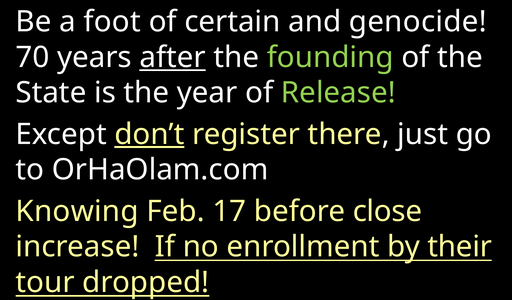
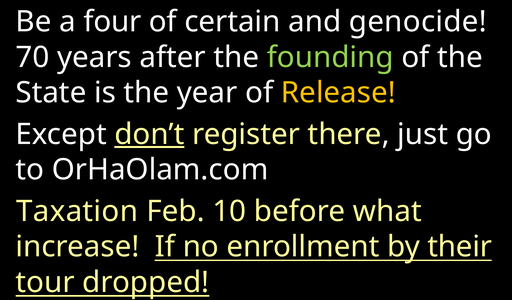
foot: foot -> four (112, 22)
after underline: present -> none (173, 57)
Release colour: light green -> yellow (338, 93)
Knowing: Knowing -> Taxation (77, 211)
17: 17 -> 10 (229, 211)
close: close -> what (387, 211)
